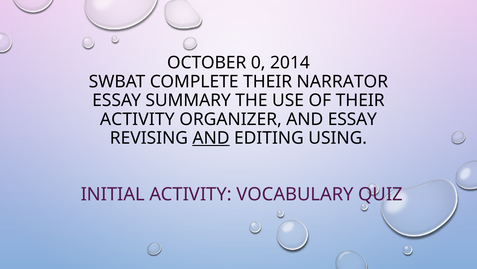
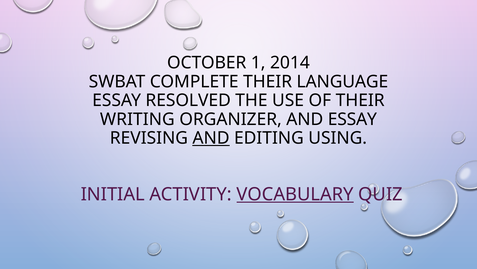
0: 0 -> 1 (258, 63)
NARRATOR: NARRATOR -> LANGUAGE (342, 81)
SUMMARY: SUMMARY -> RESOLVED (188, 100)
ACTIVITY: ACTIVITY -> WRITING (137, 119)
VOCABULARY underline: none -> present (295, 194)
